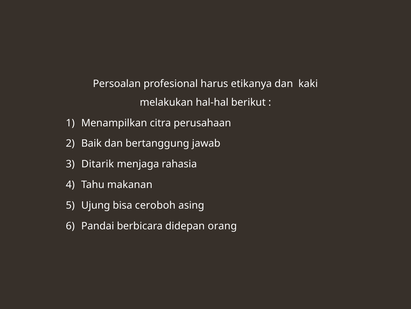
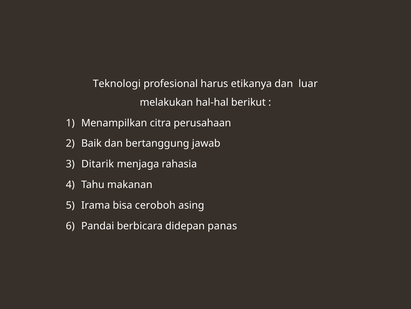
Persoalan: Persoalan -> Teknologi (117, 84)
kaki: kaki -> luar (308, 84)
Ujung: Ujung -> Irama (96, 205)
orang: orang -> panas (222, 225)
